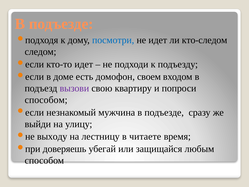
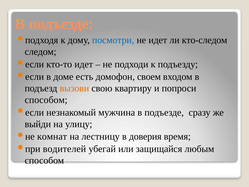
вызови colour: purple -> orange (74, 88)
выходу: выходу -> комнат (52, 136)
читаете: читаете -> доверия (145, 136)
доверяешь: доверяешь -> водителей (64, 149)
